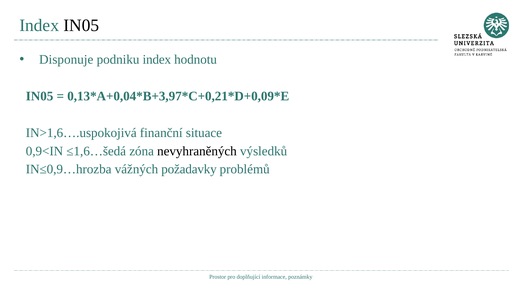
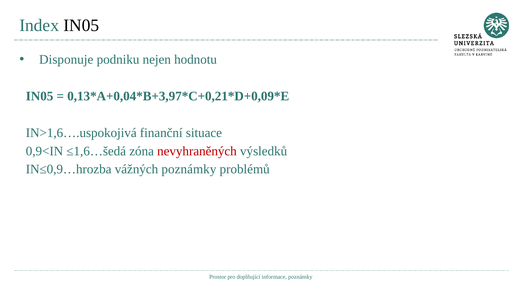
podniku index: index -> nejen (157, 60)
nevyhraněných colour: black -> red (197, 151)
vážných požadavky: požadavky -> poznámky (189, 169)
